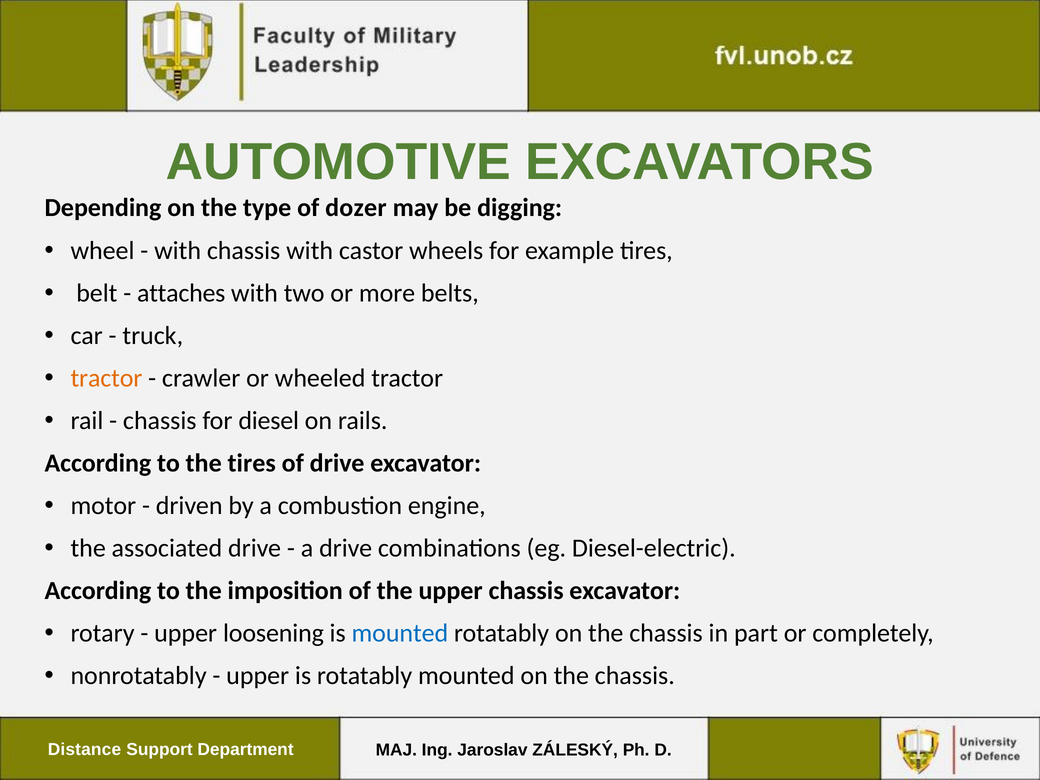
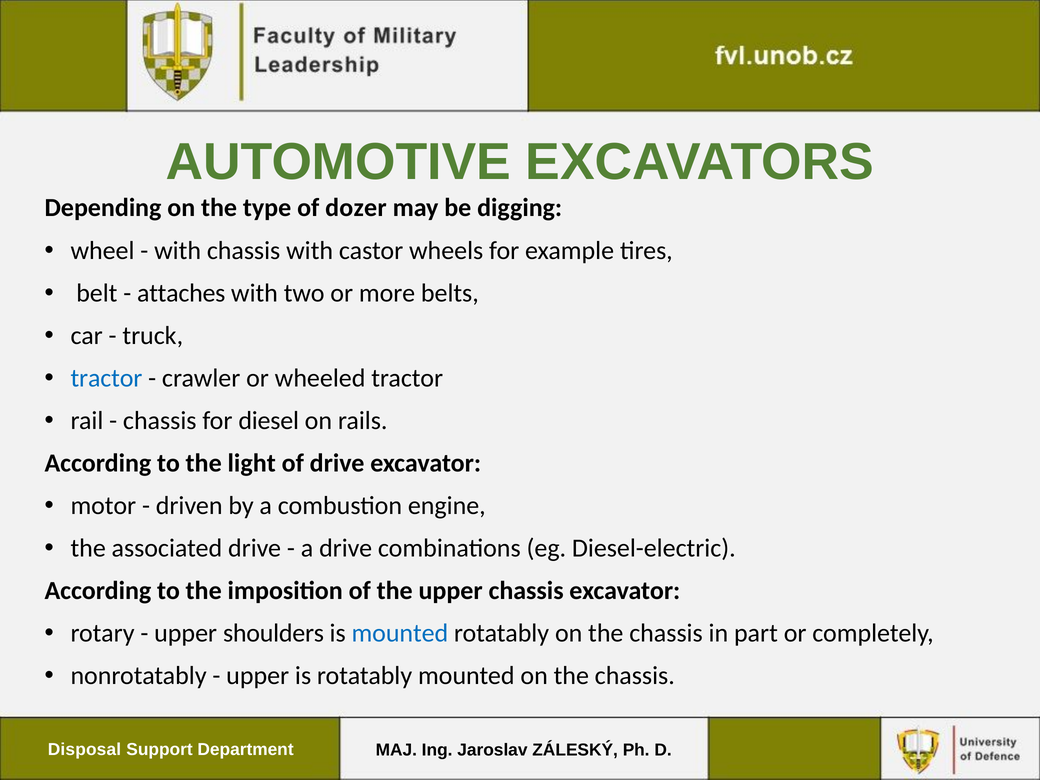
tractor colour: orange -> blue (106, 378)
the tires: tires -> light (252, 463)
loosening: loosening -> shoulders (274, 633)
Distance: Distance -> Disposal (84, 749)
